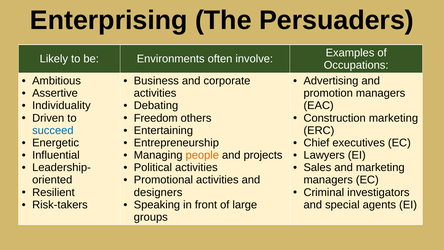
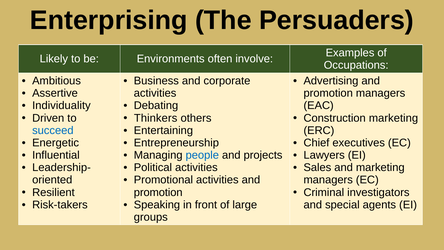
Freedom: Freedom -> Thinkers (156, 118)
people colour: orange -> blue (202, 155)
designers: designers -> promotion (158, 192)
